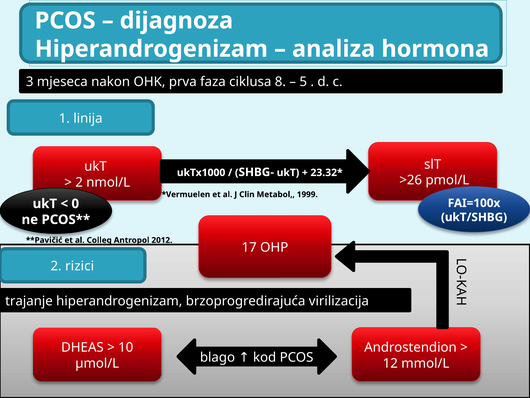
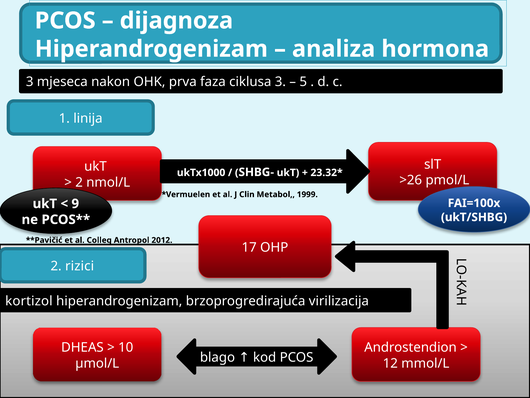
ciklusa 8: 8 -> 3 (280, 82)
0: 0 -> 9 (75, 203)
trajanje: trajanje -> kortizol (29, 301)
